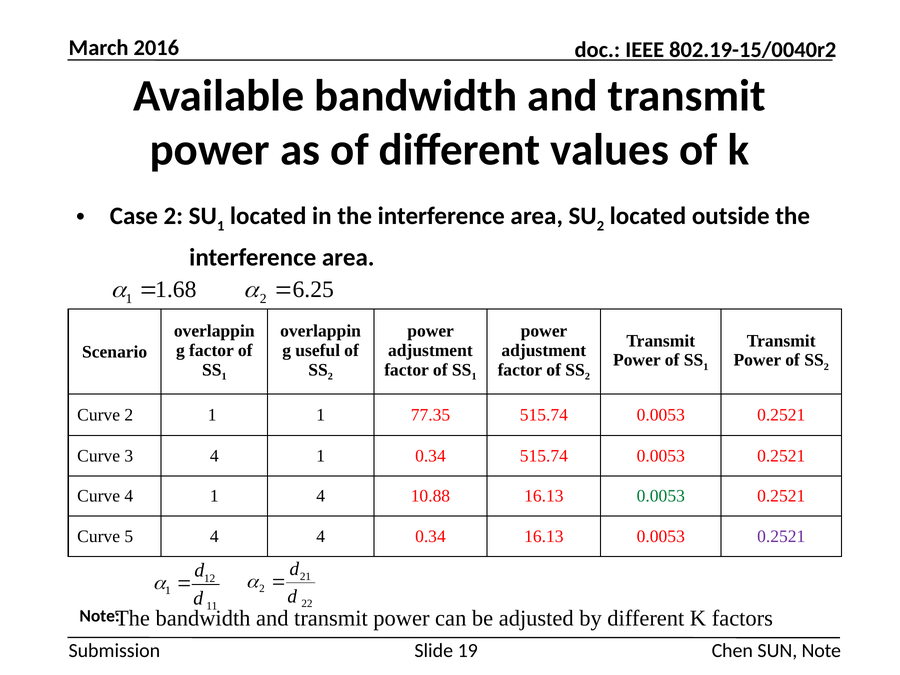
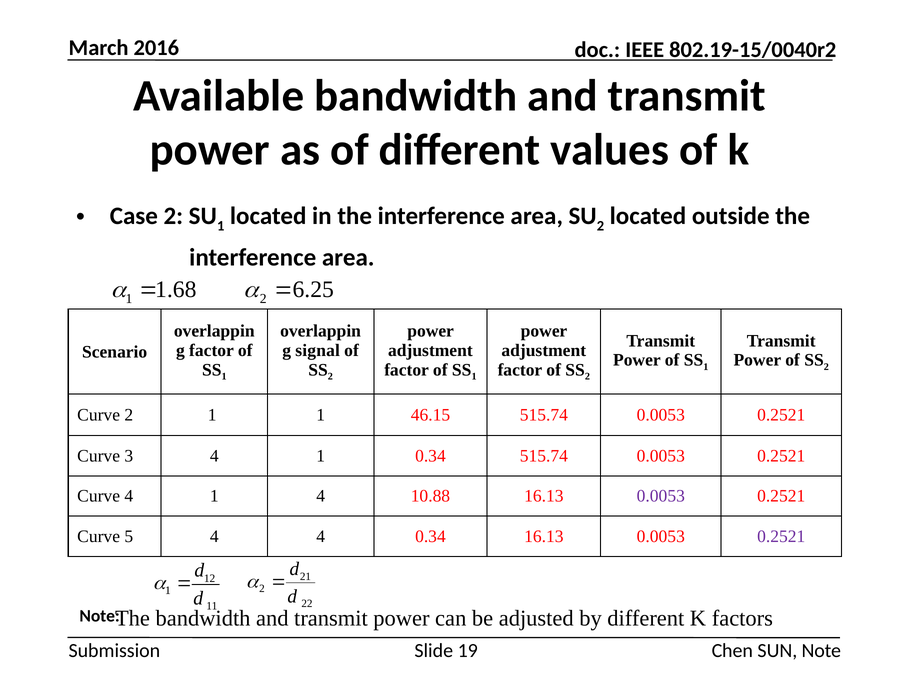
useful: useful -> signal (318, 350)
77.35: 77.35 -> 46.15 (430, 415)
0.0053 colour: green -> purple (661, 496)
